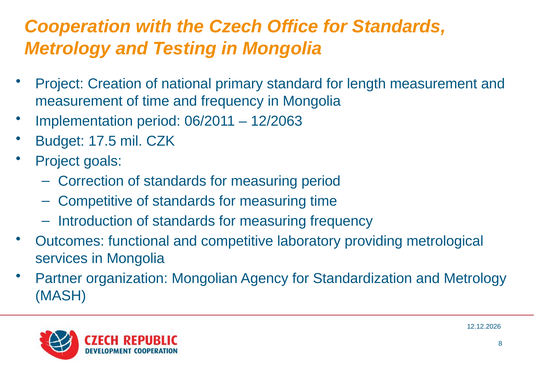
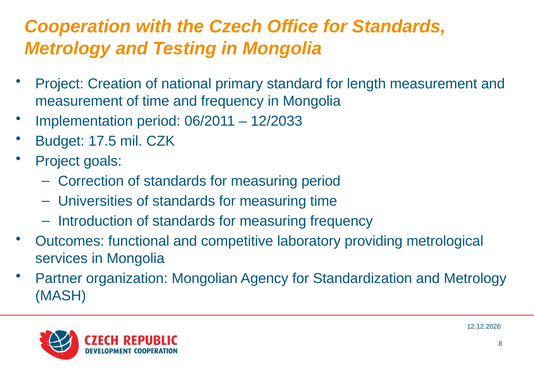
12/2063: 12/2063 -> 12/2033 (277, 121)
Competitive: Competitive -> Universities (95, 201)
